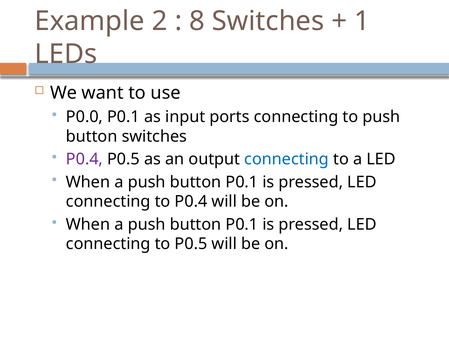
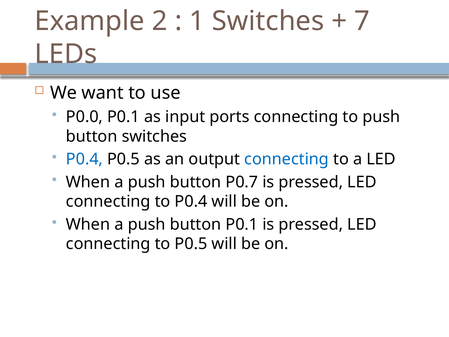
8: 8 -> 1 (197, 21)
1: 1 -> 7 (362, 21)
P0.4 colour: purple -> blue (84, 159)
P0.1: P0.1 -> P0.7 (242, 182)
